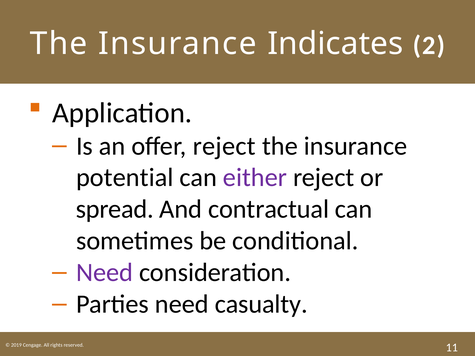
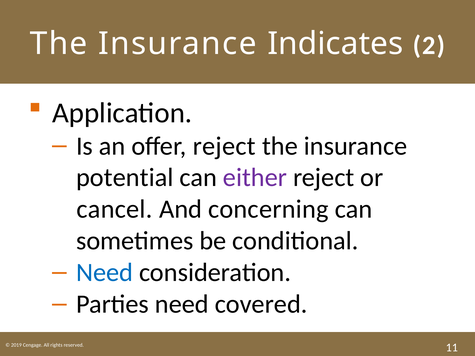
spread: spread -> cancel (115, 209)
contractual: contractual -> concerning (268, 209)
Need colour: purple -> blue (105, 273)
casualty: casualty -> covered (261, 304)
